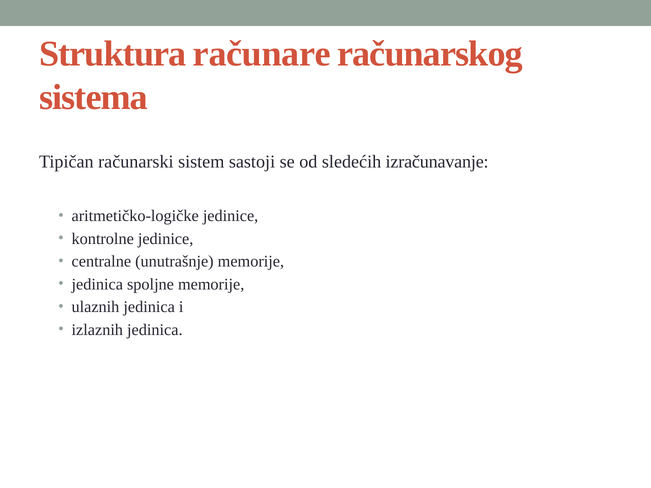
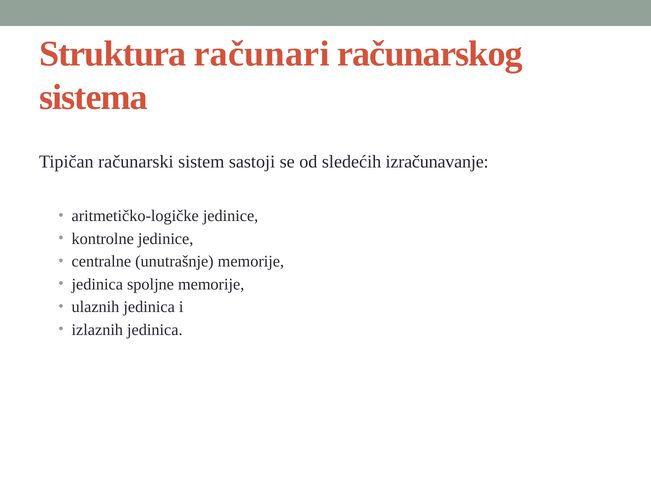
računare: računare -> računari (262, 54)
